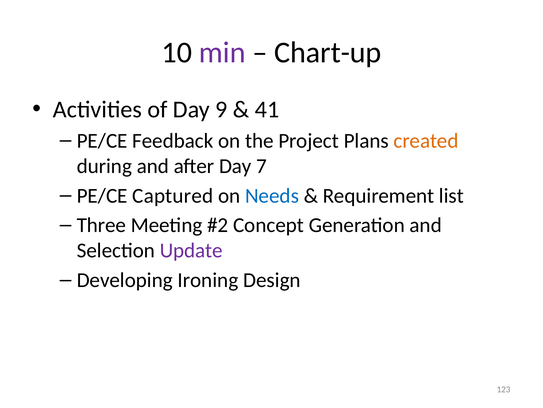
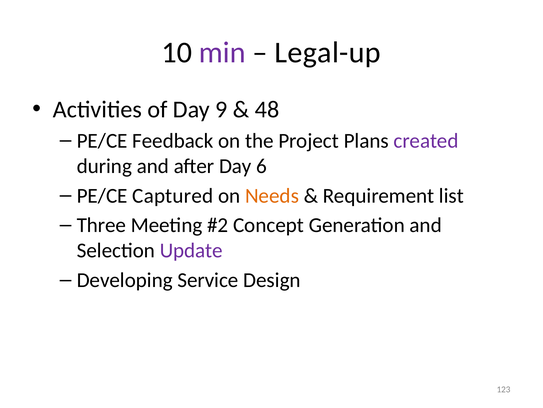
Chart-up: Chart-up -> Legal-up (328, 52)
41: 41 -> 48 (267, 109)
created colour: orange -> purple (426, 141)
7: 7 -> 6 (261, 166)
Needs colour: blue -> orange (272, 195)
Ironing: Ironing -> Service (208, 280)
